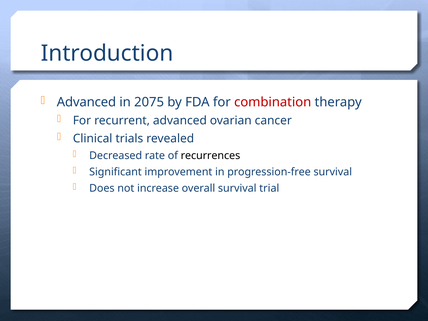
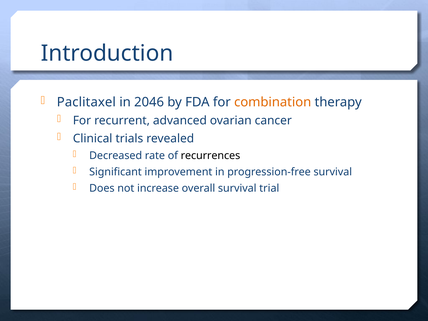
Advanced: Advanced -> Paclitaxel (86, 102)
2075: 2075 -> 2046 (149, 102)
combination colour: red -> orange (273, 102)
